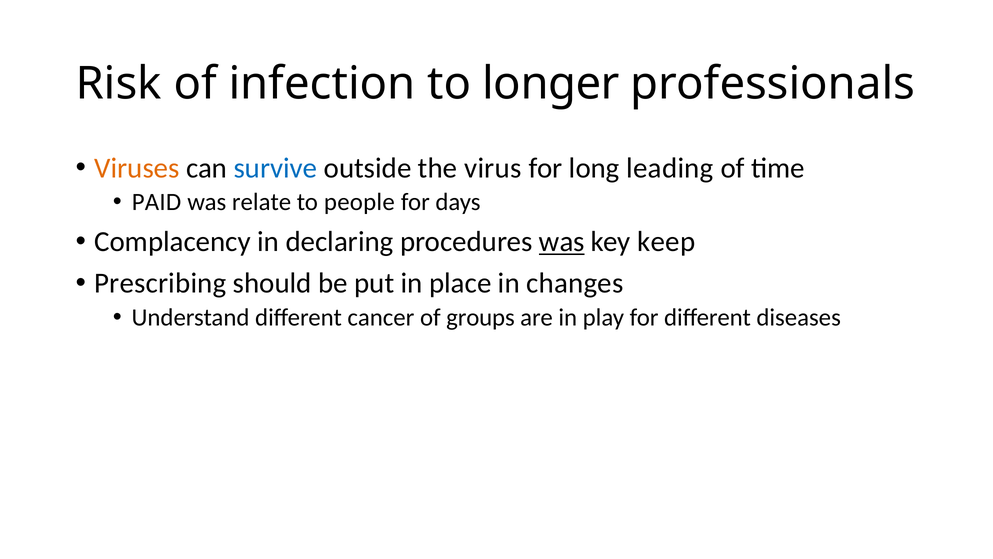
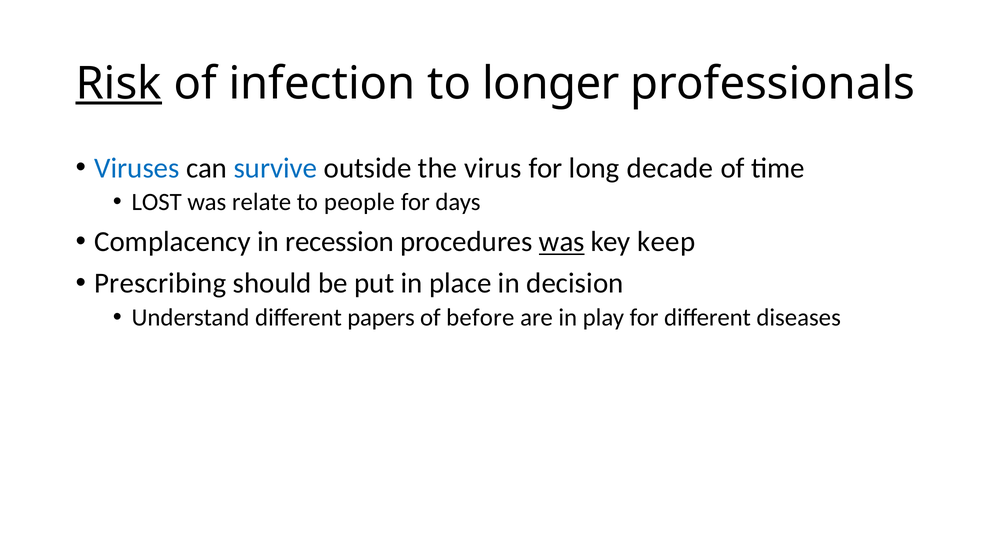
Risk underline: none -> present (119, 83)
Viruses colour: orange -> blue (137, 168)
leading: leading -> decade (670, 168)
PAID: PAID -> LOST (157, 202)
declaring: declaring -> recession (340, 241)
changes: changes -> decision (575, 283)
cancer: cancer -> papers (381, 317)
groups: groups -> before (480, 317)
